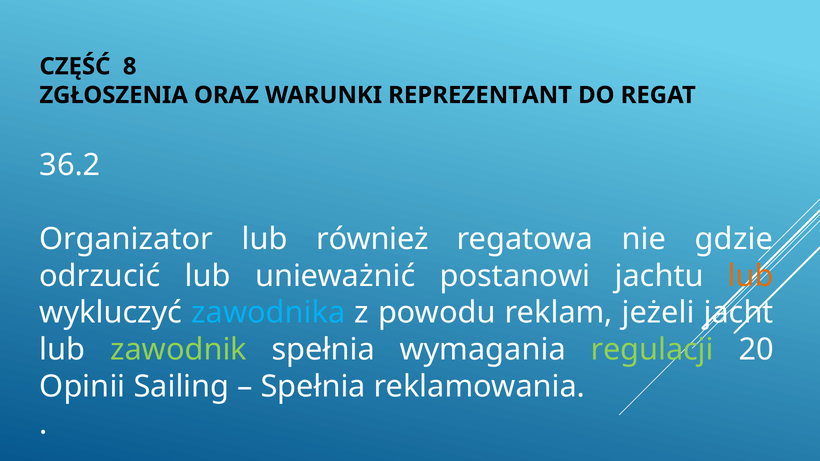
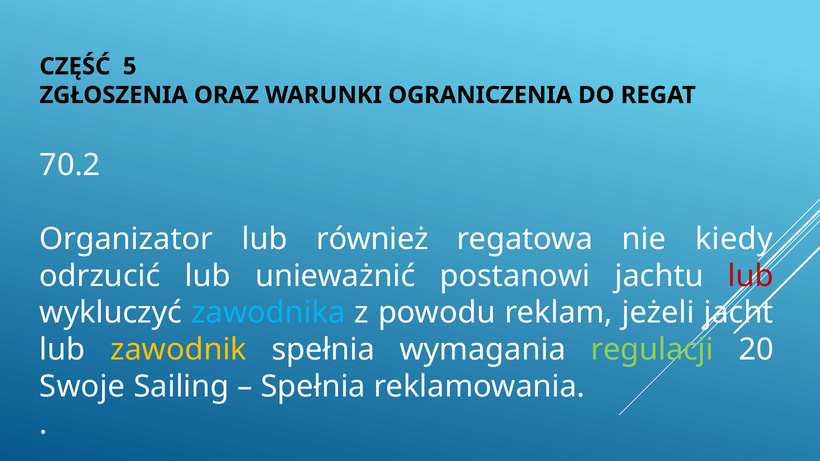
8: 8 -> 5 (130, 66)
REPREZENTANT: REPREZENTANT -> OGRANICZENIA (480, 95)
36.2: 36.2 -> 70.2 (70, 165)
gdzie: gdzie -> kiedy (734, 239)
lub colour: orange -> red (751, 276)
zawodnik colour: light green -> yellow (179, 350)
Opinii: Opinii -> Swoje (82, 387)
